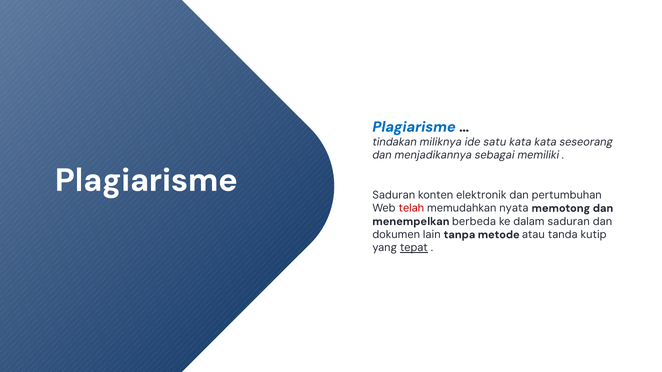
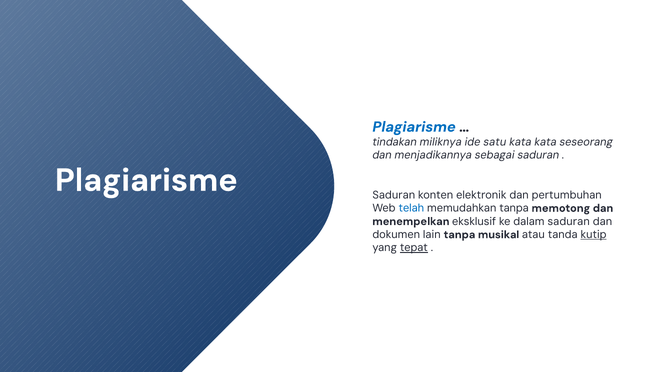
sebagai memiliki: memiliki -> saduran (538, 155)
telah colour: red -> blue (411, 208)
memudahkan nyata: nyata -> tanpa (514, 208)
berbeda: berbeda -> eksklusif (474, 222)
metode: metode -> musikal (499, 235)
kutip underline: none -> present (594, 235)
